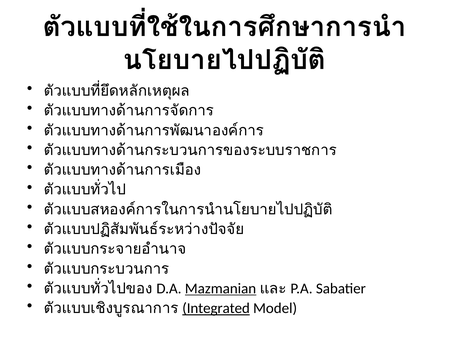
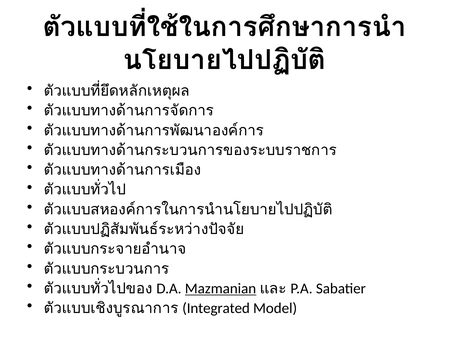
Integrated underline: present -> none (216, 308)
